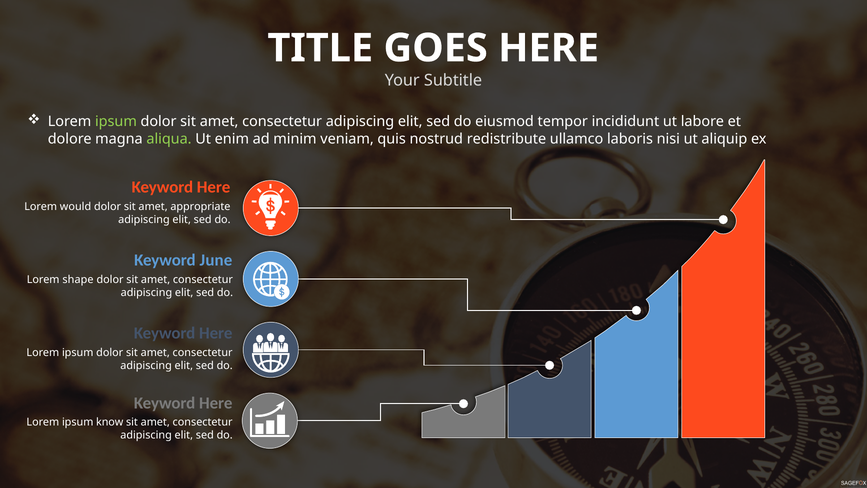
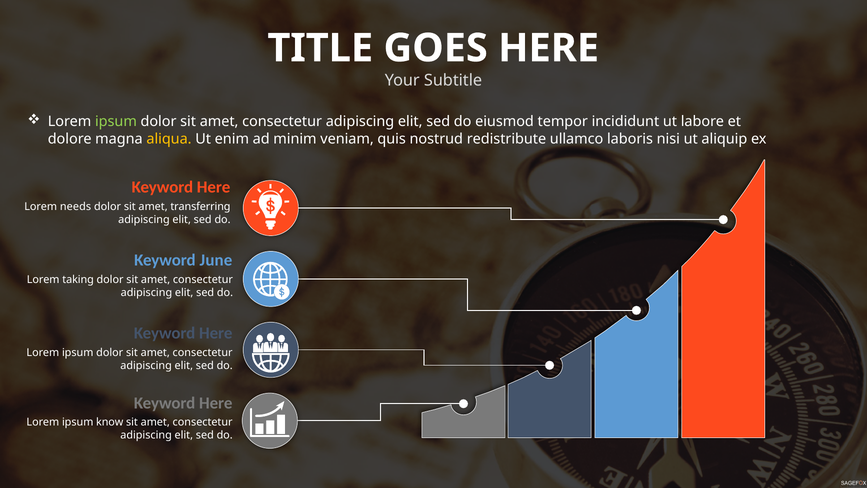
aliqua colour: light green -> yellow (169, 139)
would: would -> needs (76, 207)
appropriate: appropriate -> transferring (200, 207)
shape: shape -> taking (78, 280)
